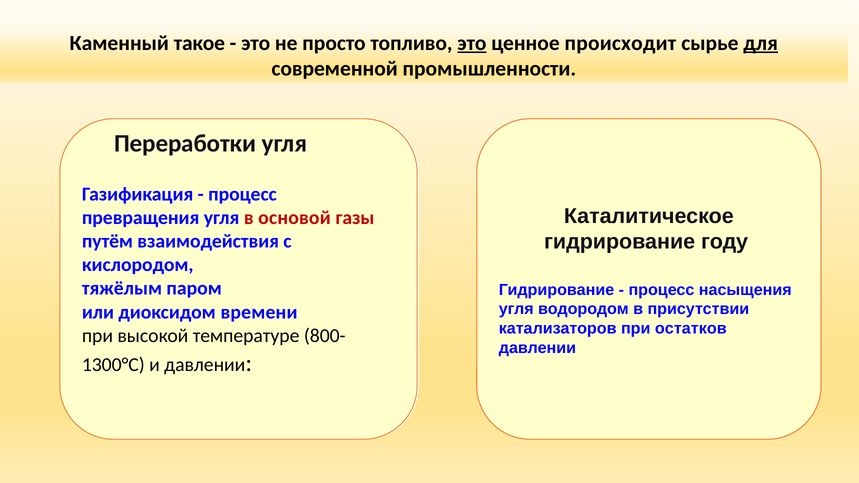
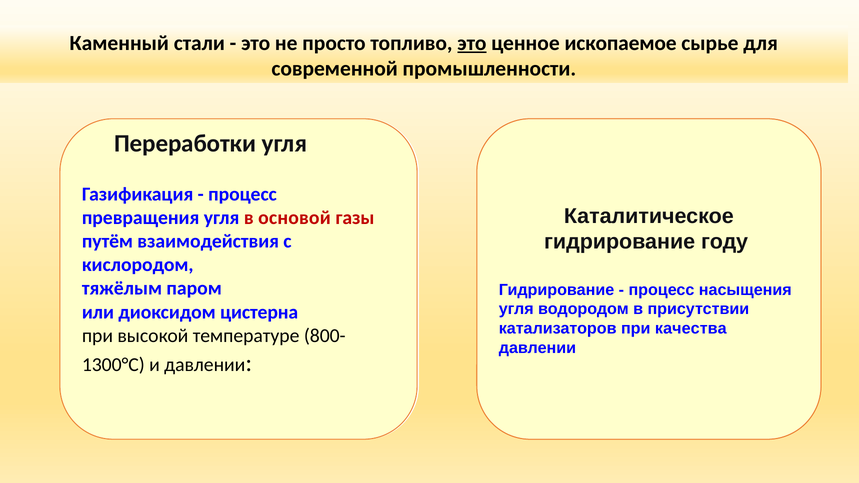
такое: такое -> стали (199, 43)
происходит: происходит -> ископаемое (621, 43)
для underline: present -> none (761, 43)
времени: времени -> цистерна (259, 312)
остатков: остатков -> качества (691, 329)
